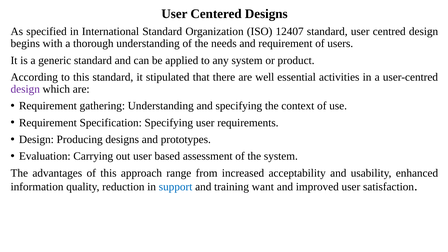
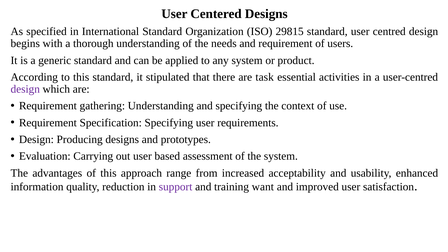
12407: 12407 -> 29815 (290, 31)
well: well -> task (265, 77)
support colour: blue -> purple (176, 187)
